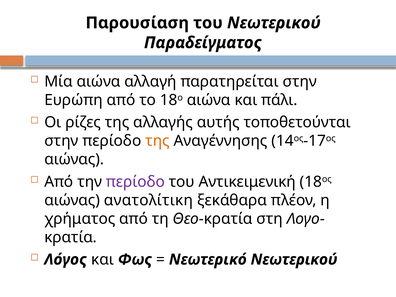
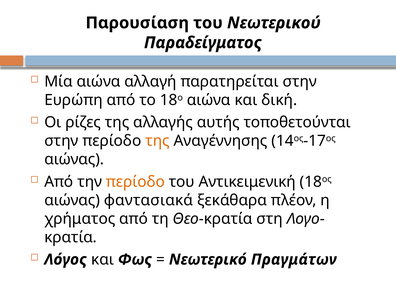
πάλι: πάλι -> δική (279, 100)
περίοδο colour: purple -> orange (135, 182)
ανατολίτικη: ανατολίτικη -> φαντασιακά (148, 200)
Νεωτερικό Νεωτερικού: Νεωτερικού -> Πραγμάτων (294, 260)
